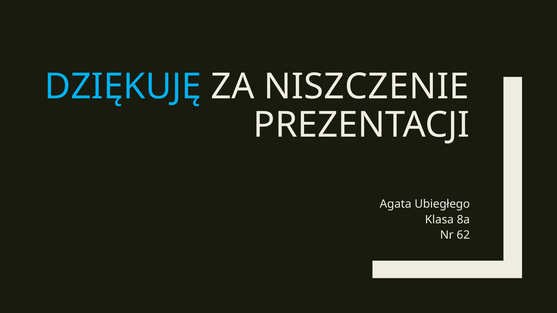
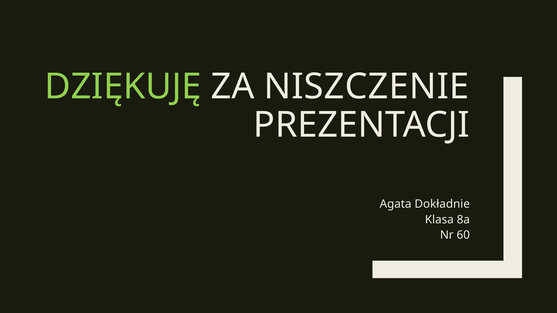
DZIĘKUJĘ colour: light blue -> light green (123, 87)
Ubiegłego: Ubiegłego -> Dokładnie (442, 204)
62: 62 -> 60 (463, 235)
